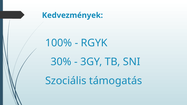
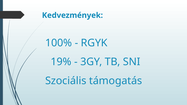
30%: 30% -> 19% (61, 62)
